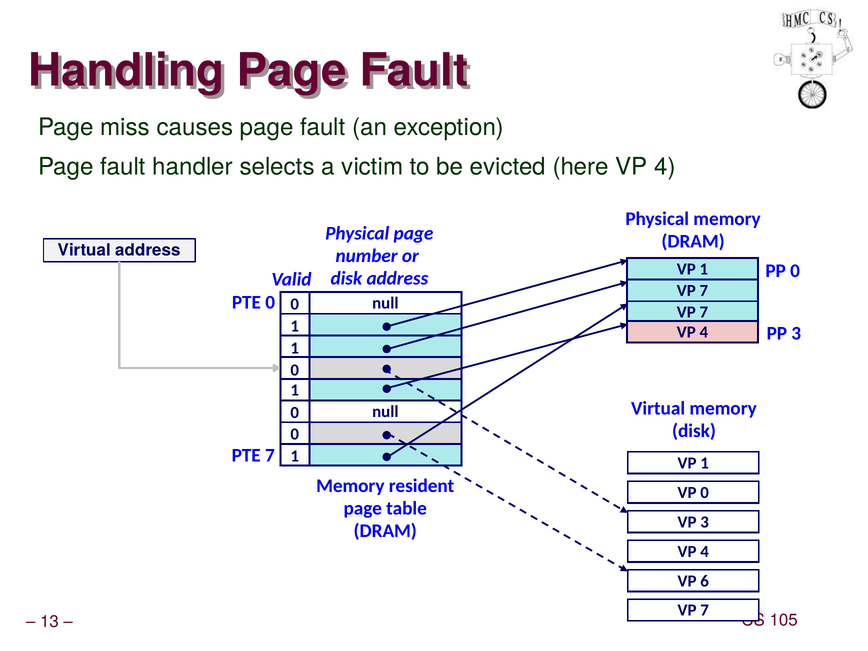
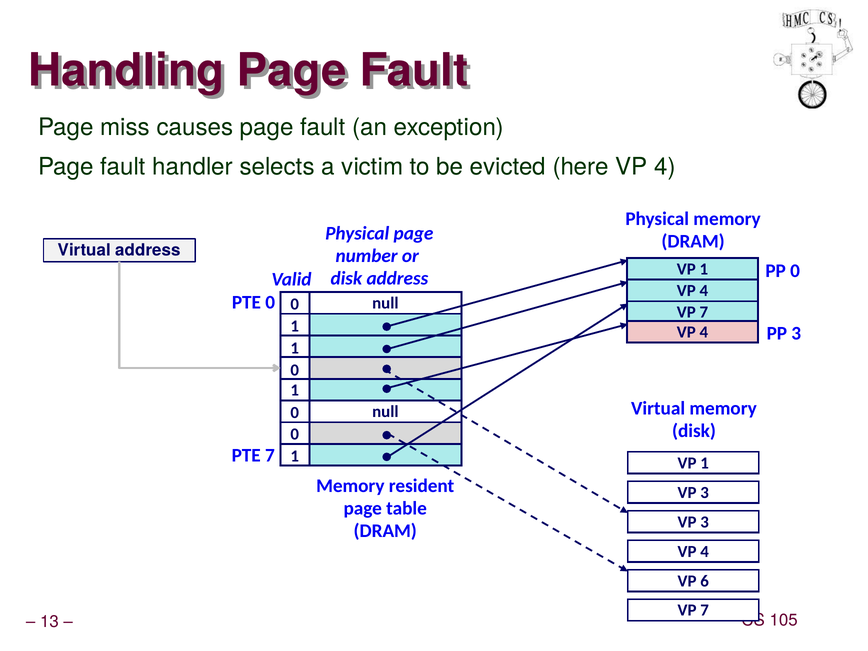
7: 7 -> 4 (704, 291)
0: 0 -> 3 (705, 493)
